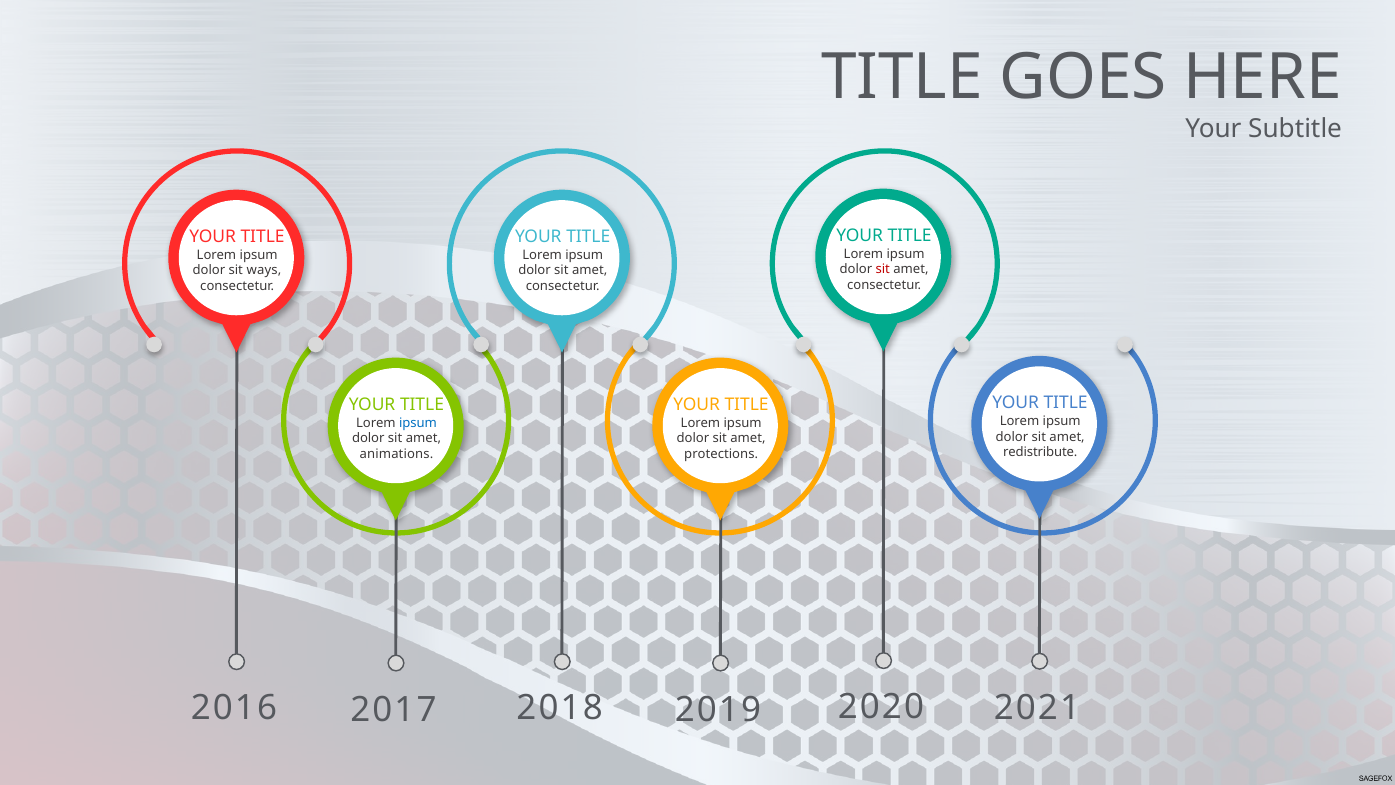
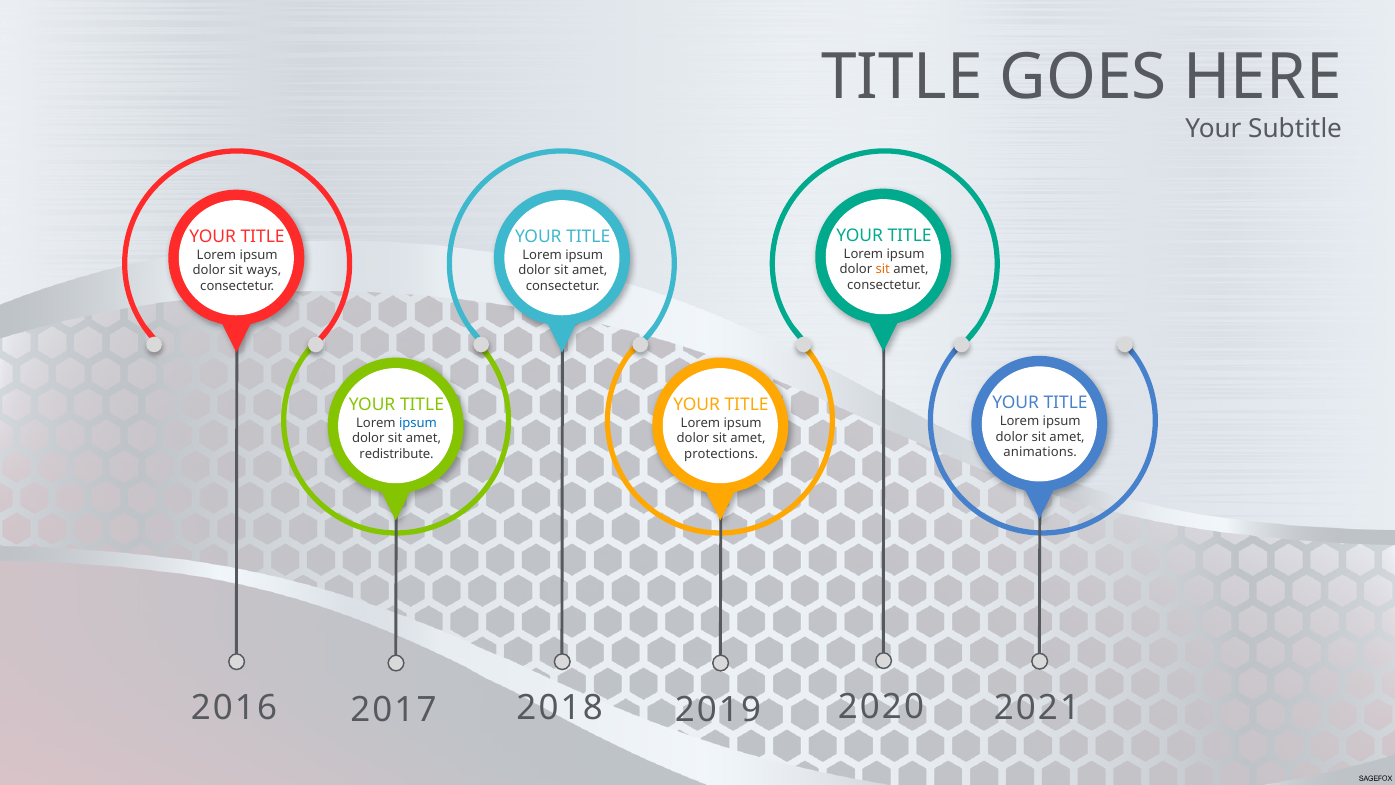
sit colour: red -> orange (883, 269)
redistribute: redistribute -> animations (1040, 452)
animations: animations -> redistribute (397, 454)
